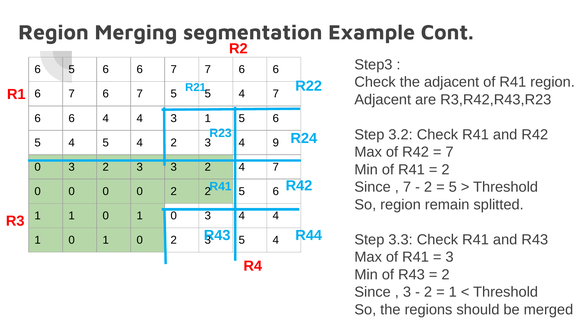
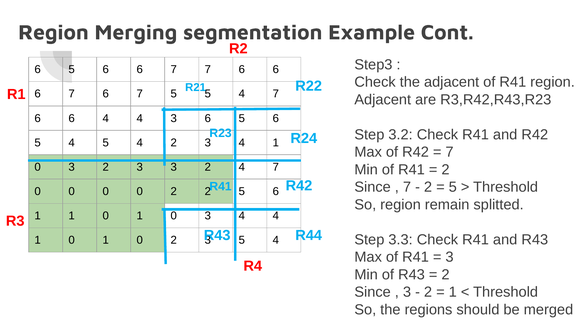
3 1: 1 -> 6 (208, 118)
3 4 9: 9 -> 1 (276, 143)
